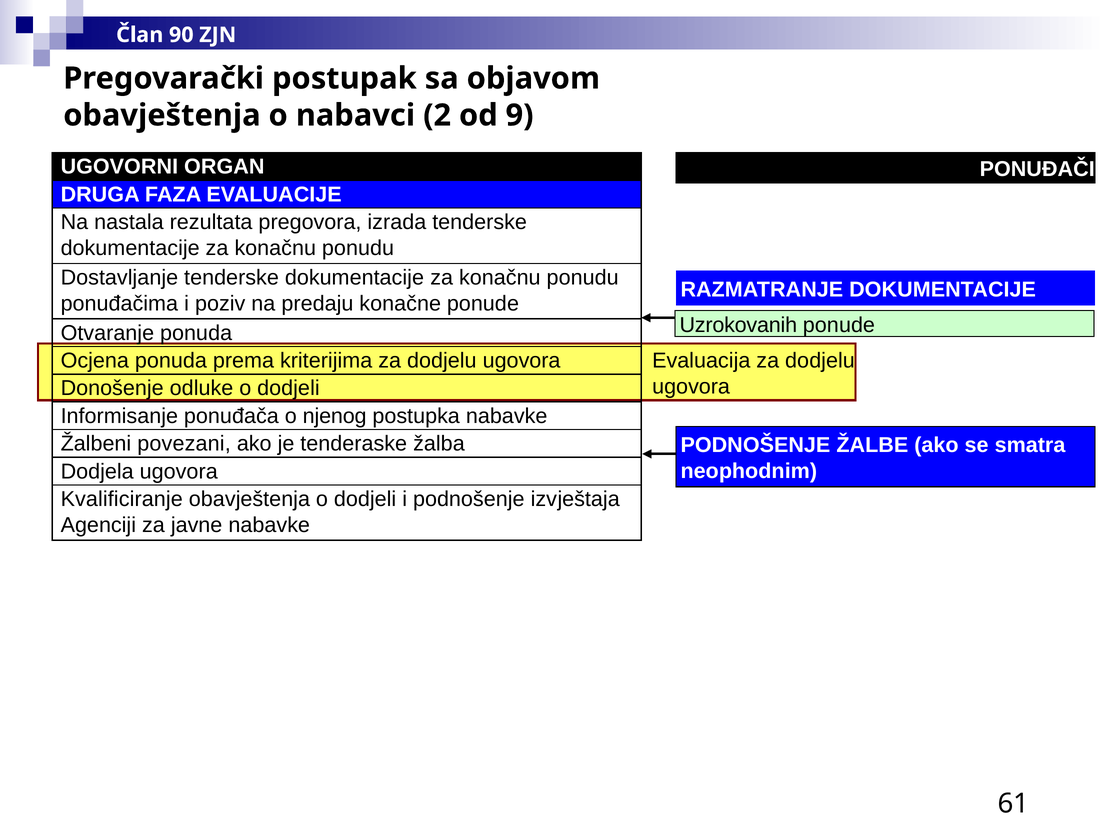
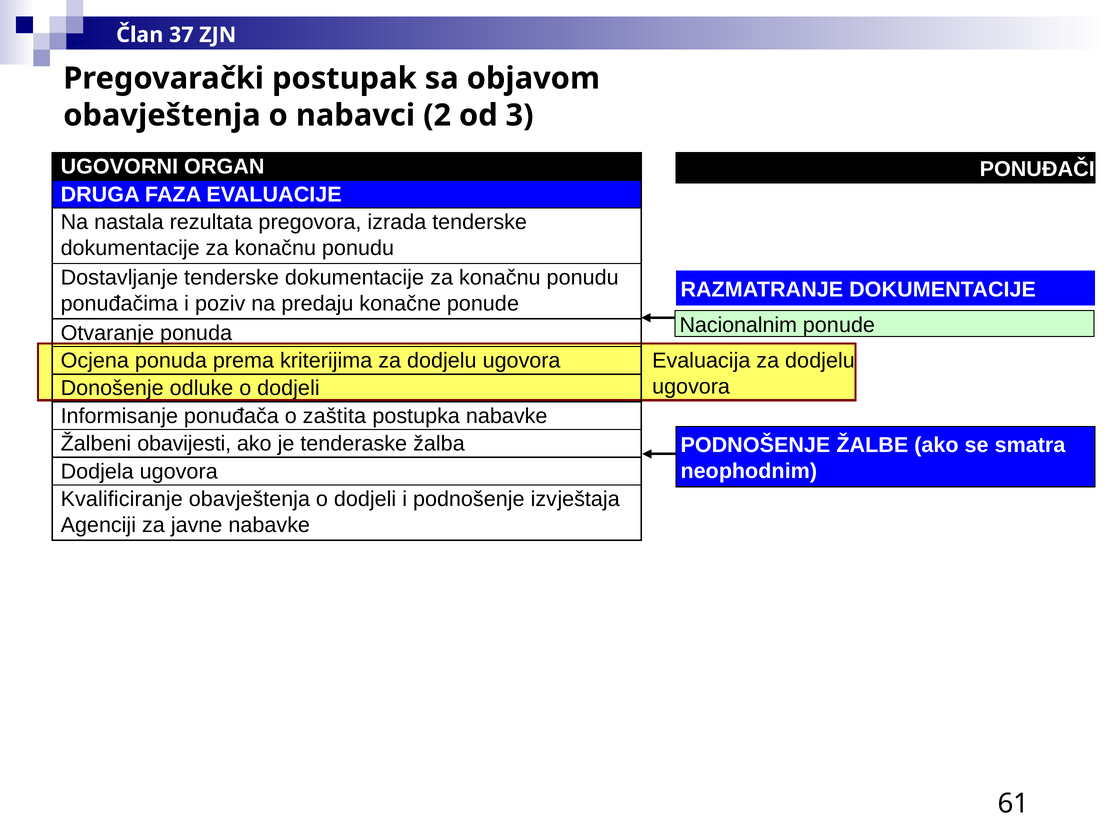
90: 90 -> 37 (181, 35)
9: 9 -> 3 (520, 115)
Uzrokovanih: Uzrokovanih -> Nacionalnim (738, 325)
njenog: njenog -> zaštita (334, 416)
povezani: povezani -> obavijesti (184, 444)
